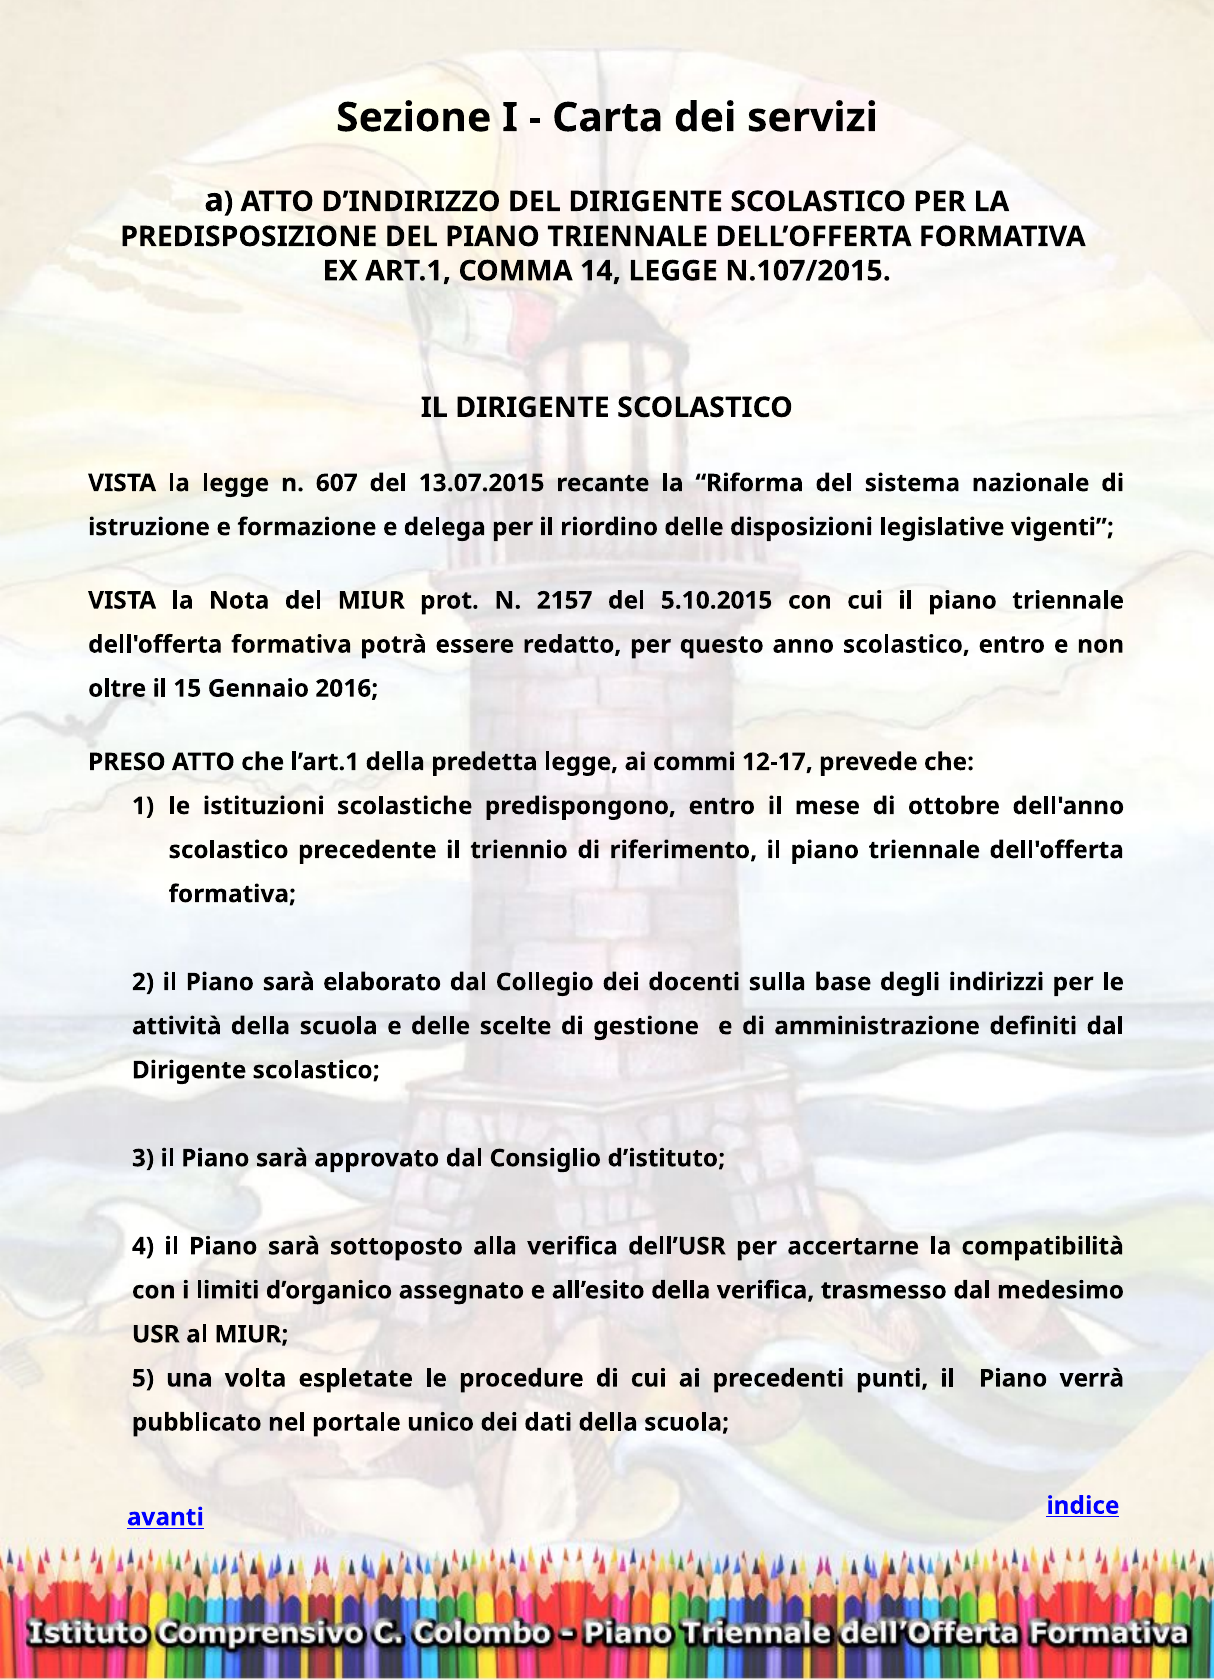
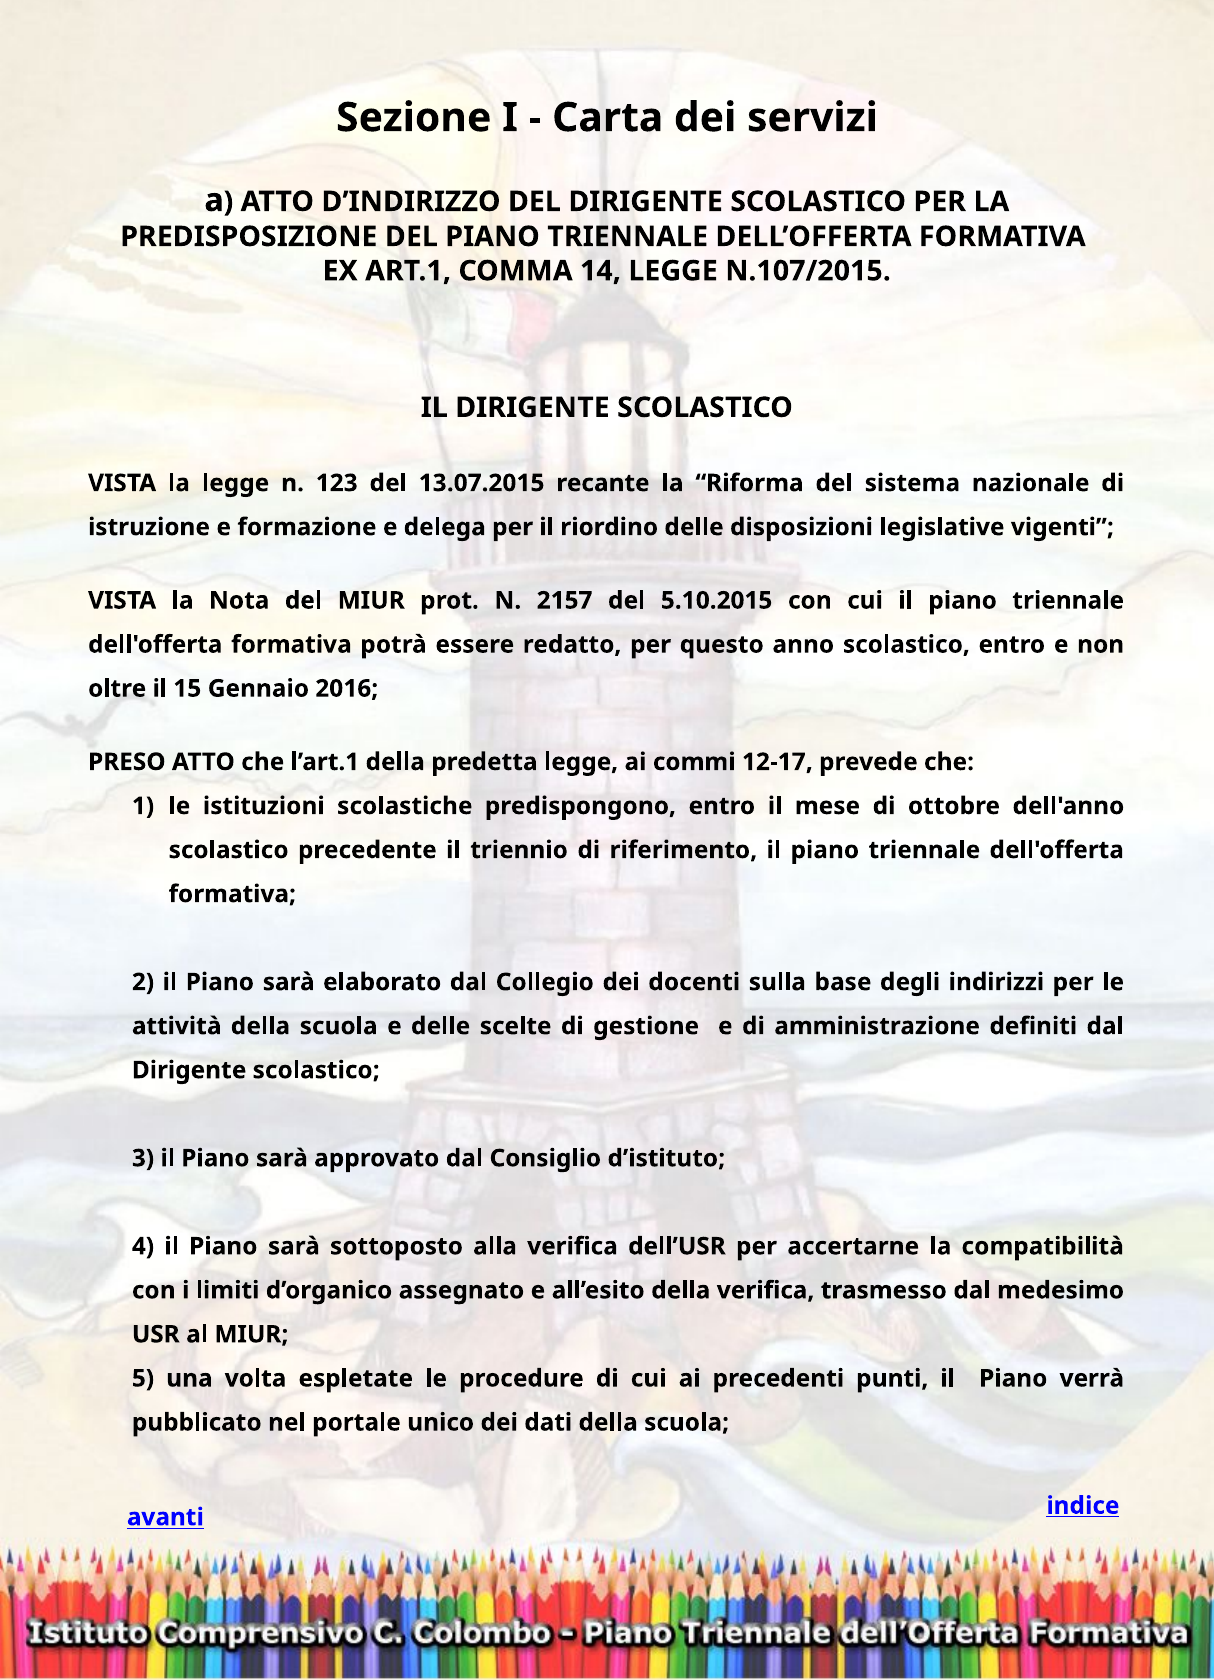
607: 607 -> 123 (337, 483)
